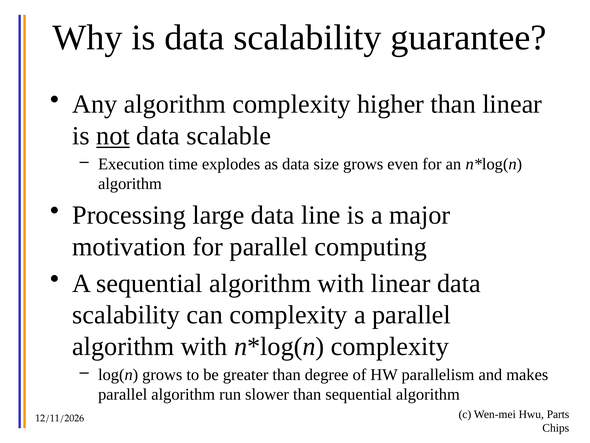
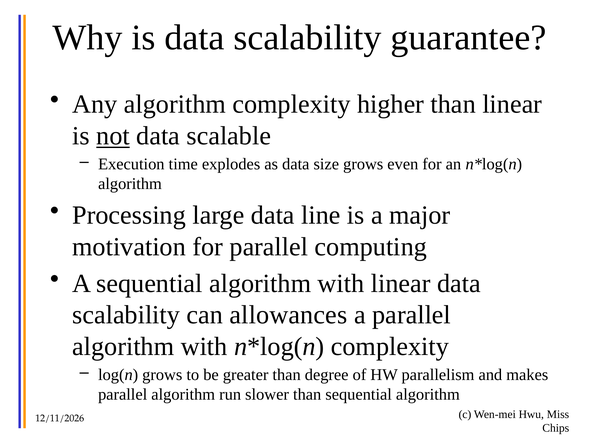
can complexity: complexity -> allowances (288, 315)
Parts: Parts -> Miss (558, 414)
